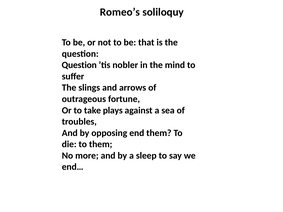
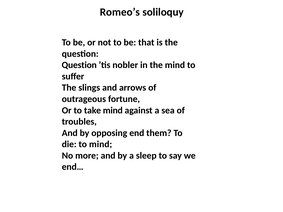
take plays: plays -> mind (113, 110)
to them: them -> mind (101, 144)
